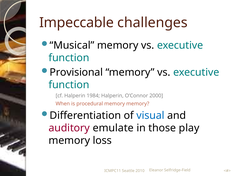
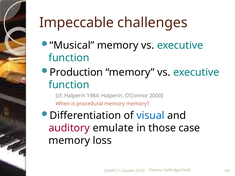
Provisional: Provisional -> Production (76, 72)
play: play -> case (189, 128)
